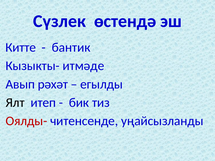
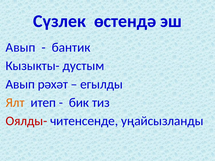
Китте: Китте -> Авып (21, 48)
итмәде: итмәде -> дустым (83, 66)
Ялт colour: black -> orange (15, 103)
